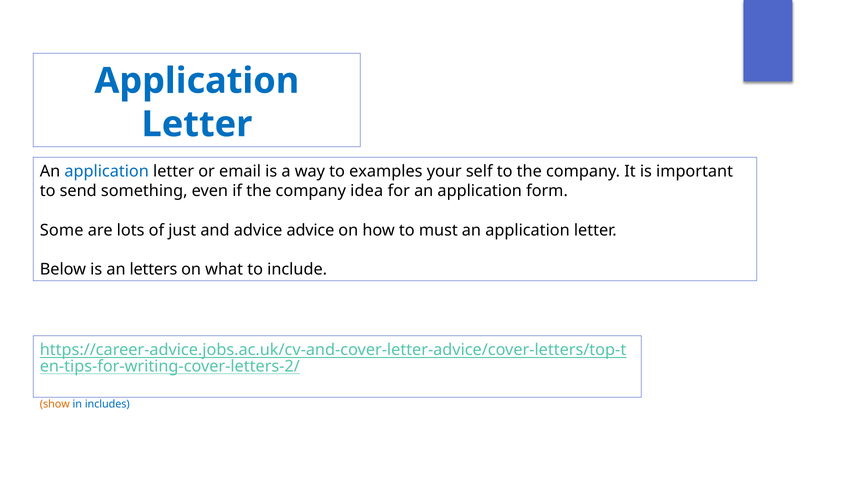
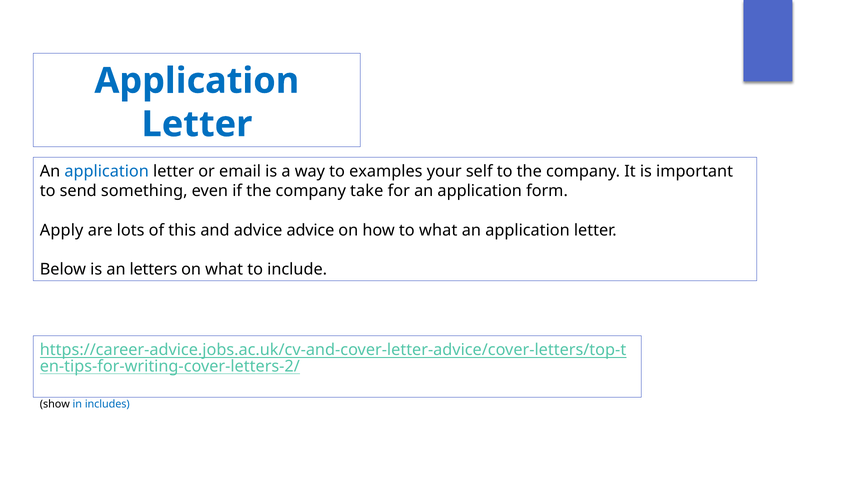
idea: idea -> take (367, 191)
Some: Some -> Apply (62, 230)
just: just -> this (182, 230)
to must: must -> what (438, 230)
show colour: orange -> black (55, 405)
